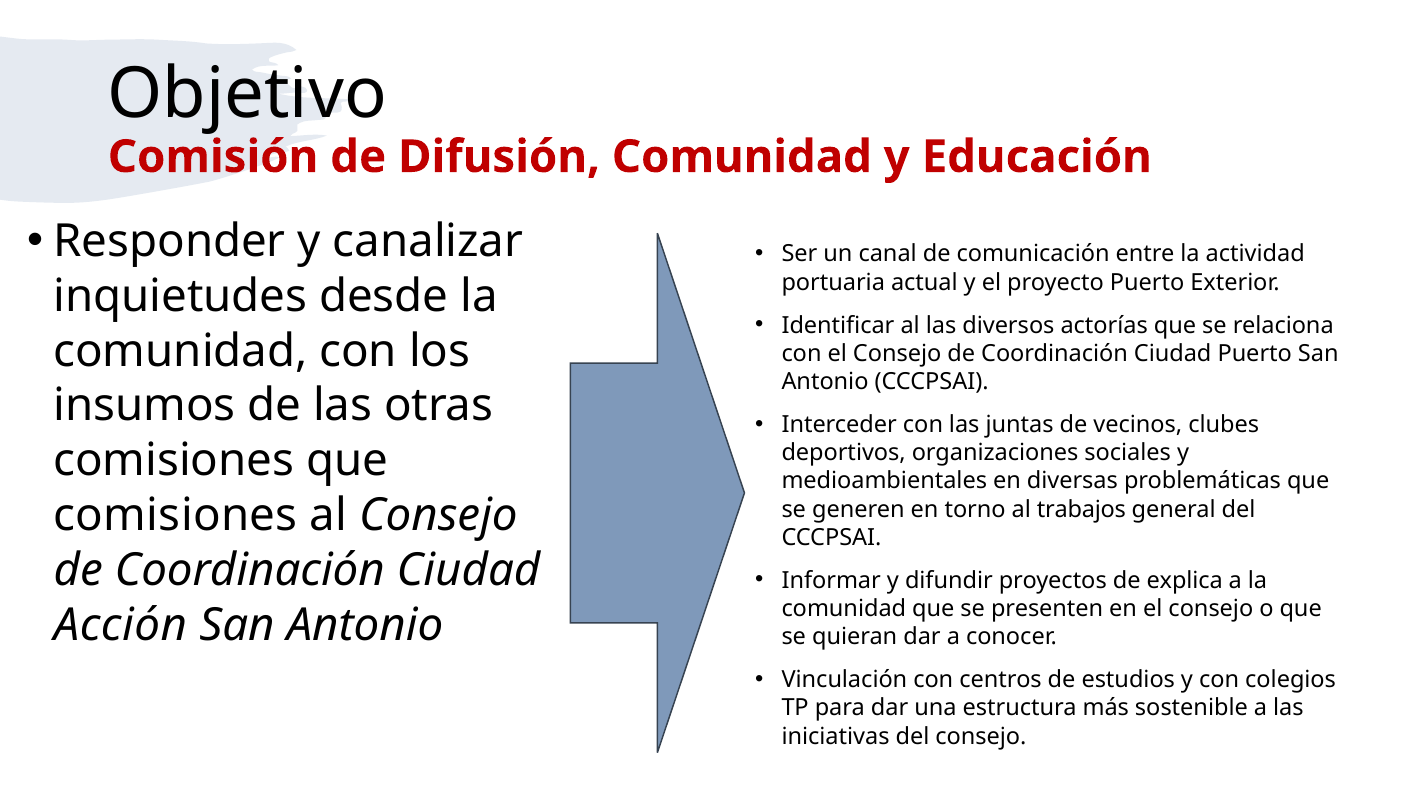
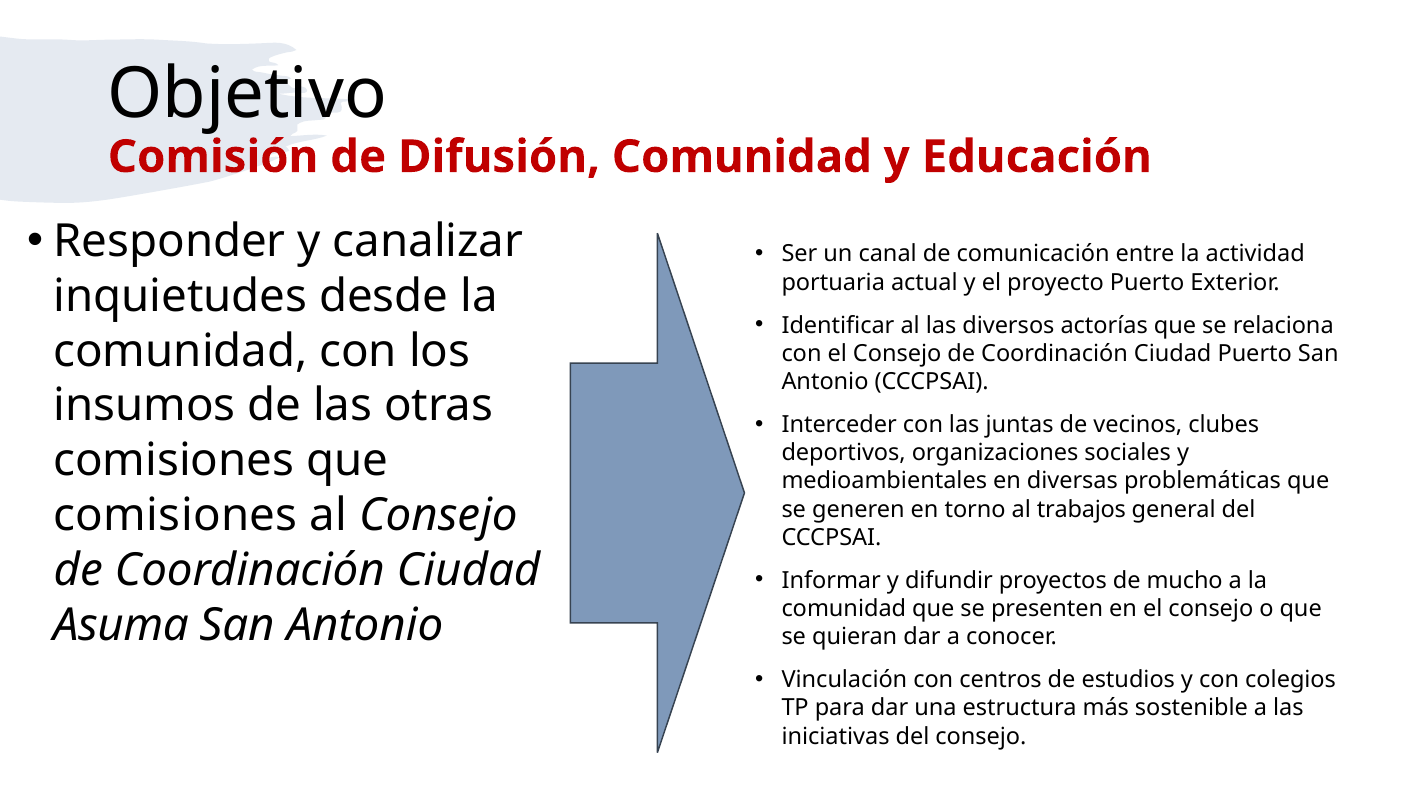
explica: explica -> mucho (1185, 581)
Acción: Acción -> Asuma (121, 625)
